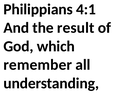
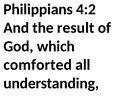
4:1: 4:1 -> 4:2 (86, 9)
remember: remember -> comforted (38, 65)
